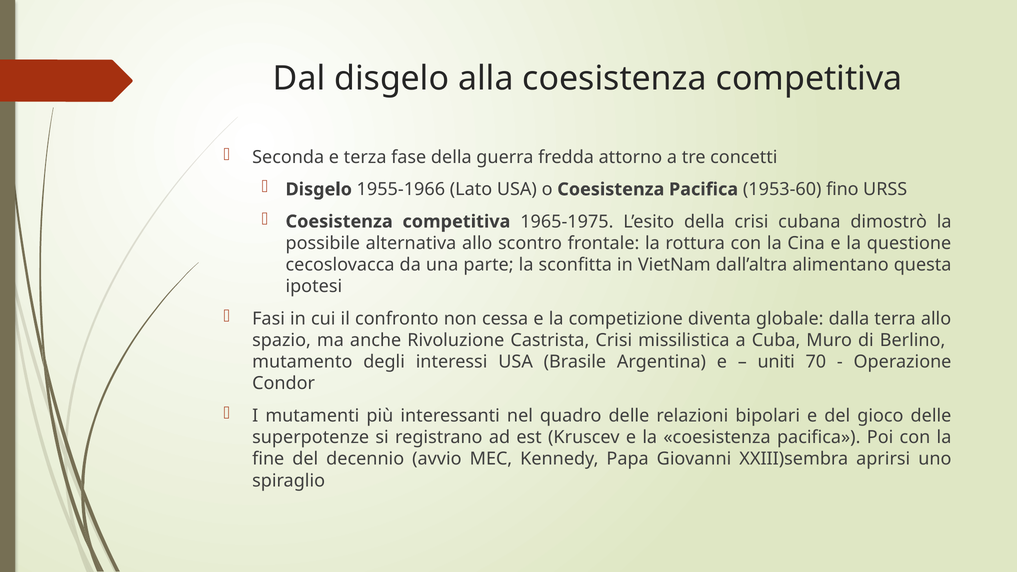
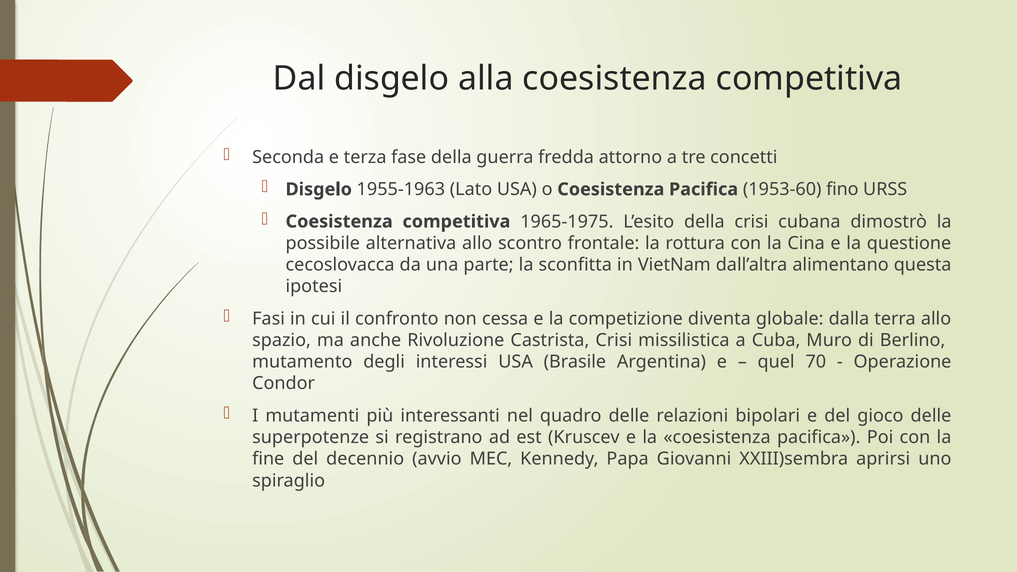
1955-1966: 1955-1966 -> 1955-1963 (401, 189)
uniti: uniti -> quel (776, 362)
